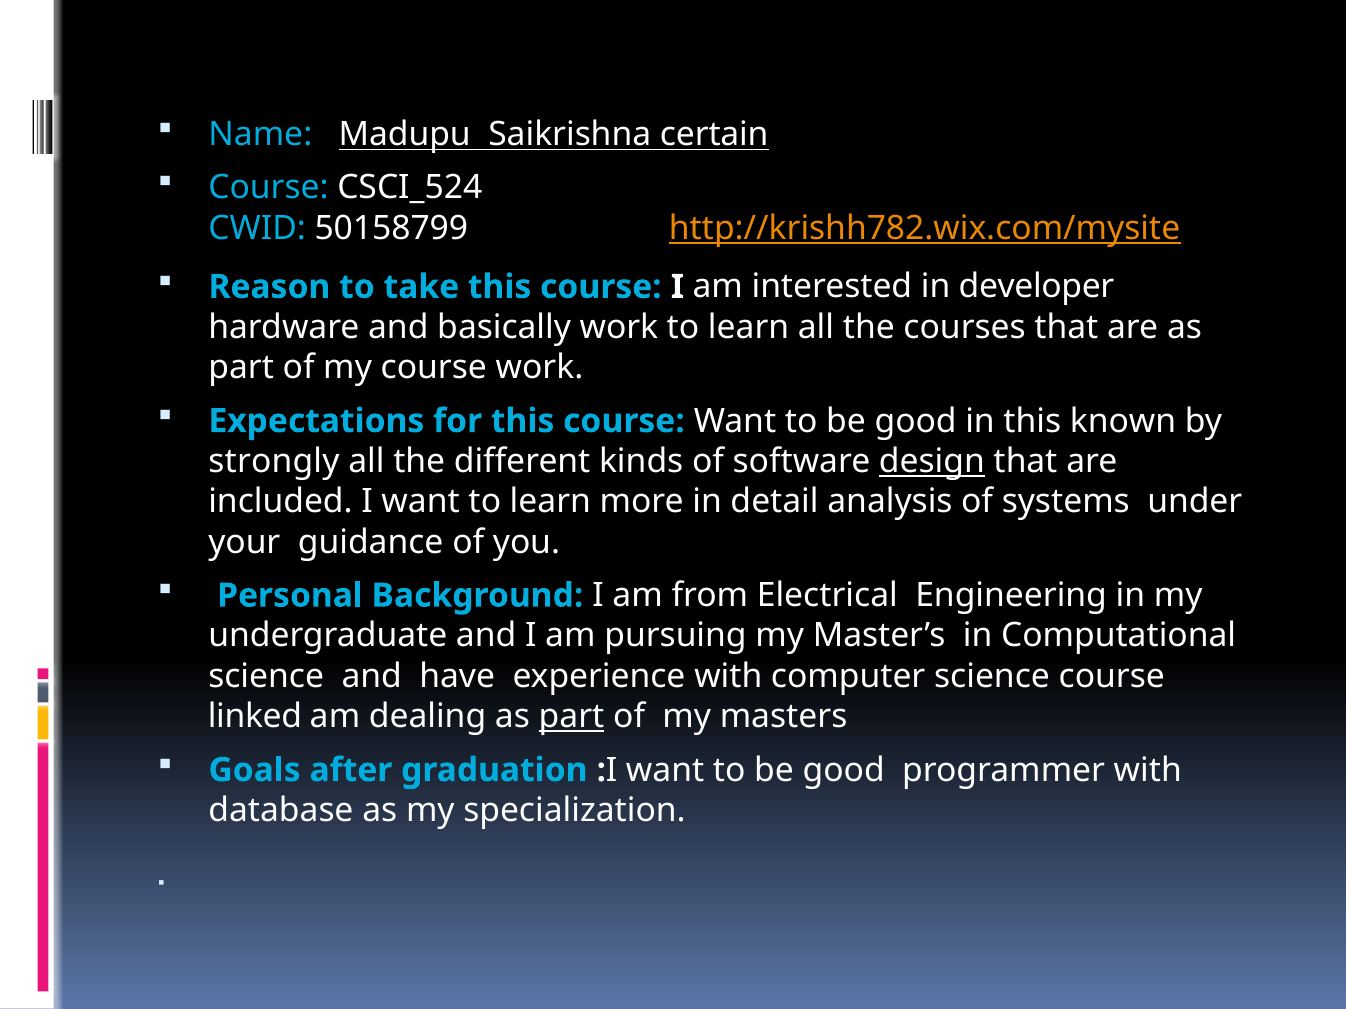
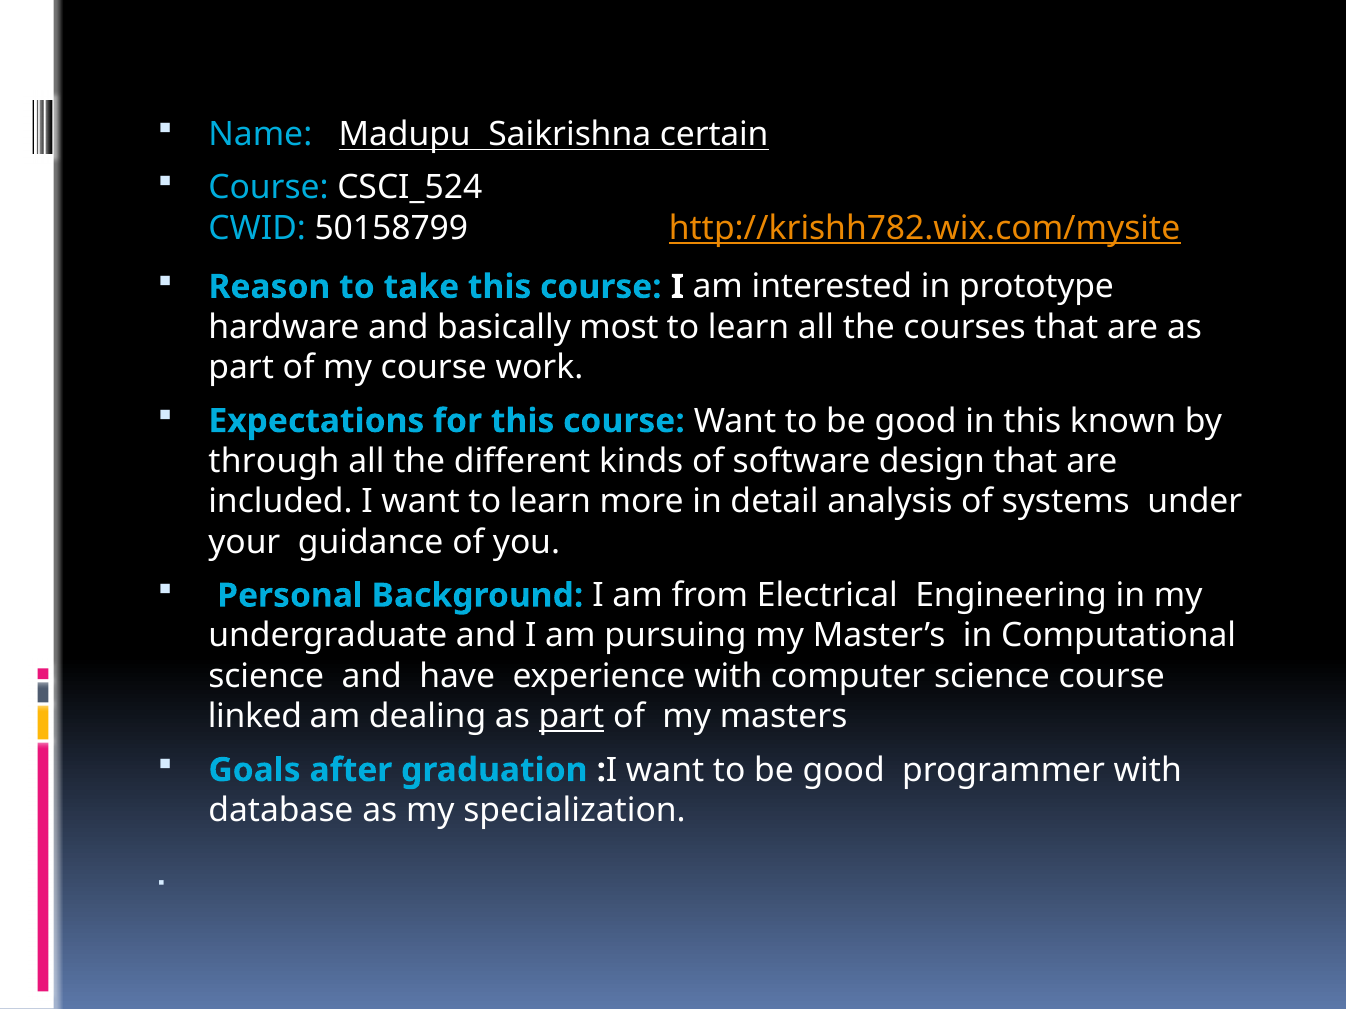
developer: developer -> prototype (1036, 287)
basically work: work -> most (619, 327)
strongly: strongly -> through (274, 462)
design underline: present -> none (932, 462)
